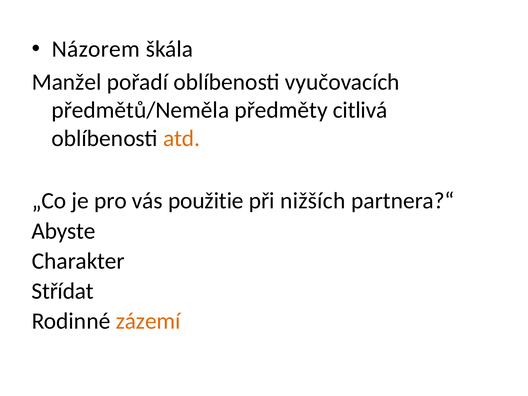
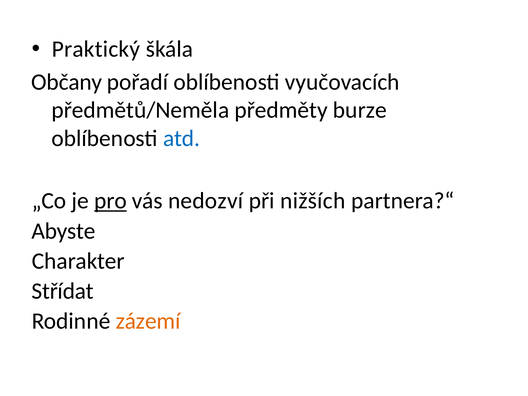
Názorem: Názorem -> Praktický (96, 49)
Manžel: Manžel -> Občany (67, 82)
citlivá: citlivá -> burze (360, 110)
atd colour: orange -> blue (182, 138)
pro underline: none -> present (110, 201)
použitie: použitie -> nedozví (206, 201)
